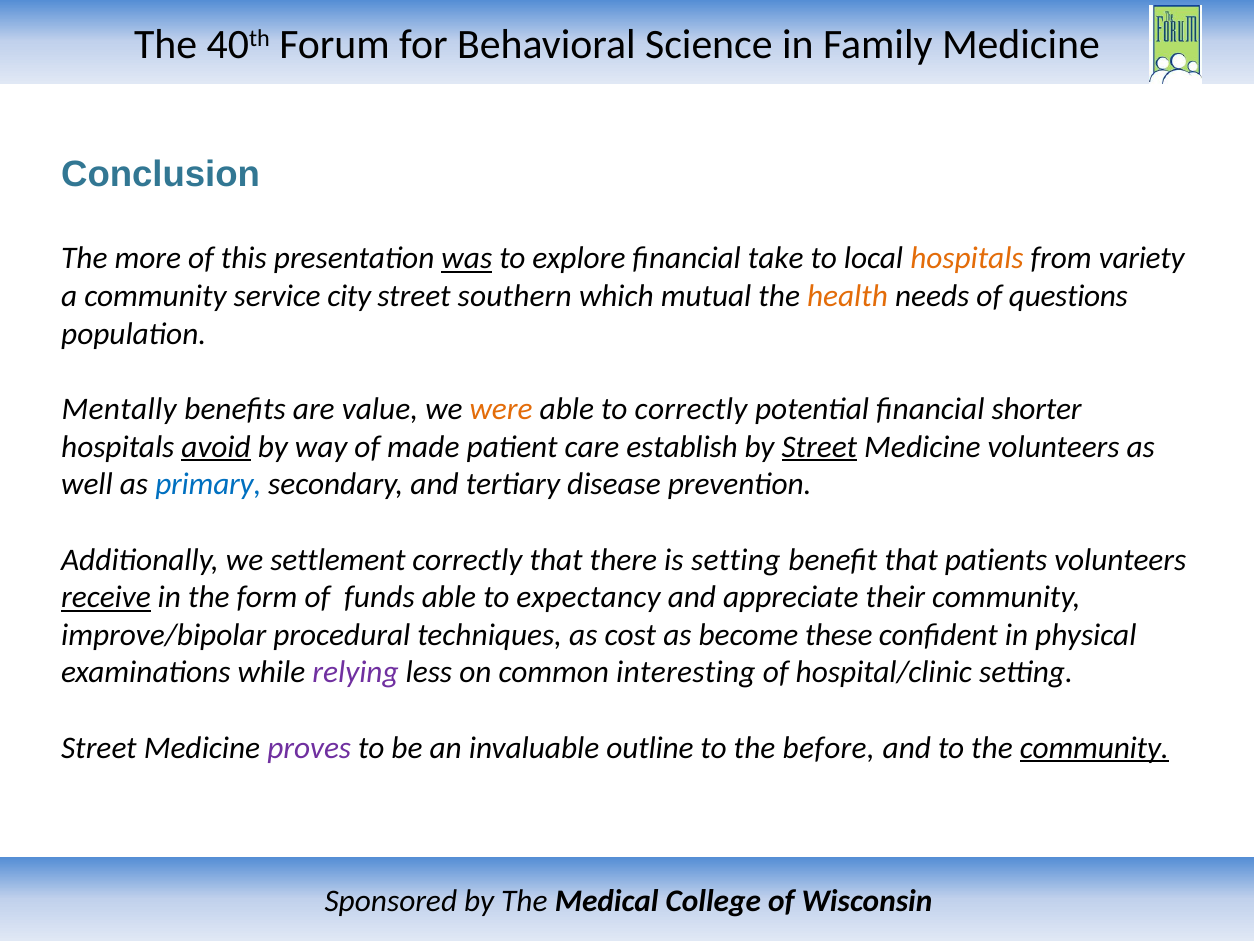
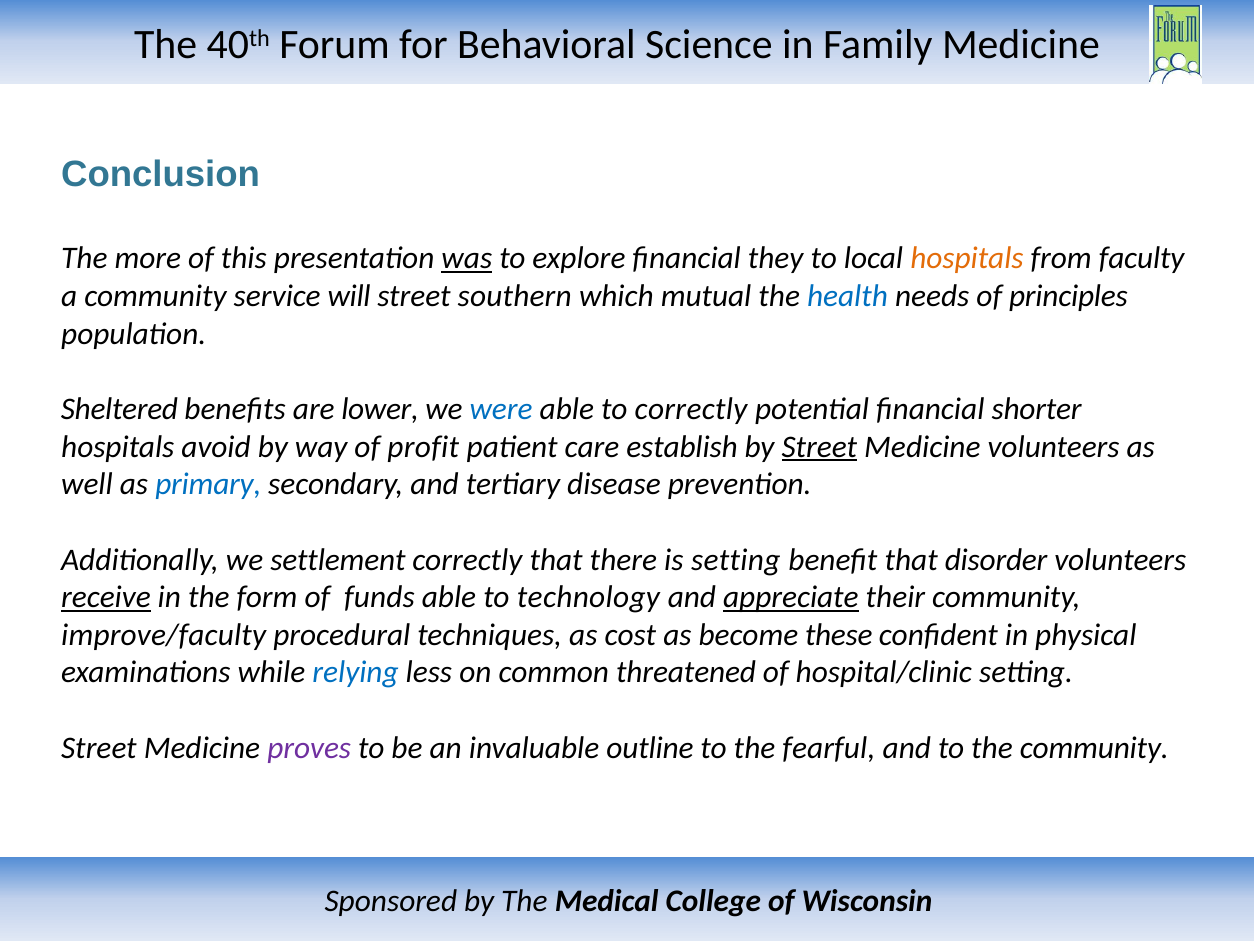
take: take -> they (776, 258)
variety: variety -> faculty (1142, 258)
city: city -> will (349, 296)
health colour: orange -> blue (848, 296)
questions: questions -> principles (1068, 296)
Mentally: Mentally -> Sheltered (119, 409)
value: value -> lower (380, 409)
were colour: orange -> blue (501, 409)
avoid underline: present -> none (216, 447)
made: made -> profit (423, 447)
patients: patients -> disorder (996, 559)
expectancy: expectancy -> technology (588, 597)
appreciate underline: none -> present (791, 597)
improve/bipolar: improve/bipolar -> improve/faculty (164, 635)
relying colour: purple -> blue (356, 672)
interesting: interesting -> threatened (686, 672)
before: before -> fearful (829, 747)
community underline: present -> none (1094, 747)
